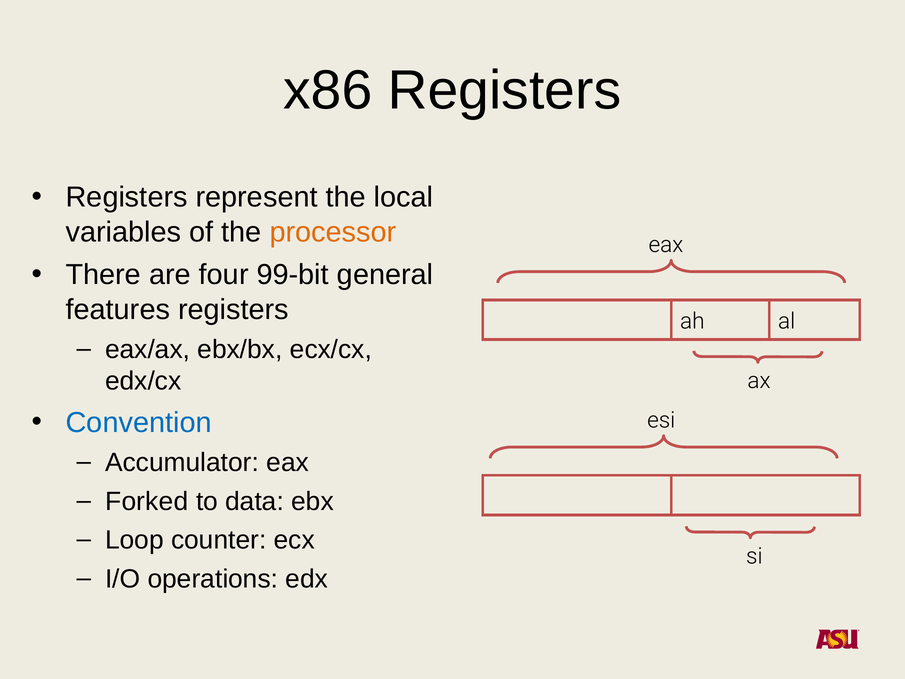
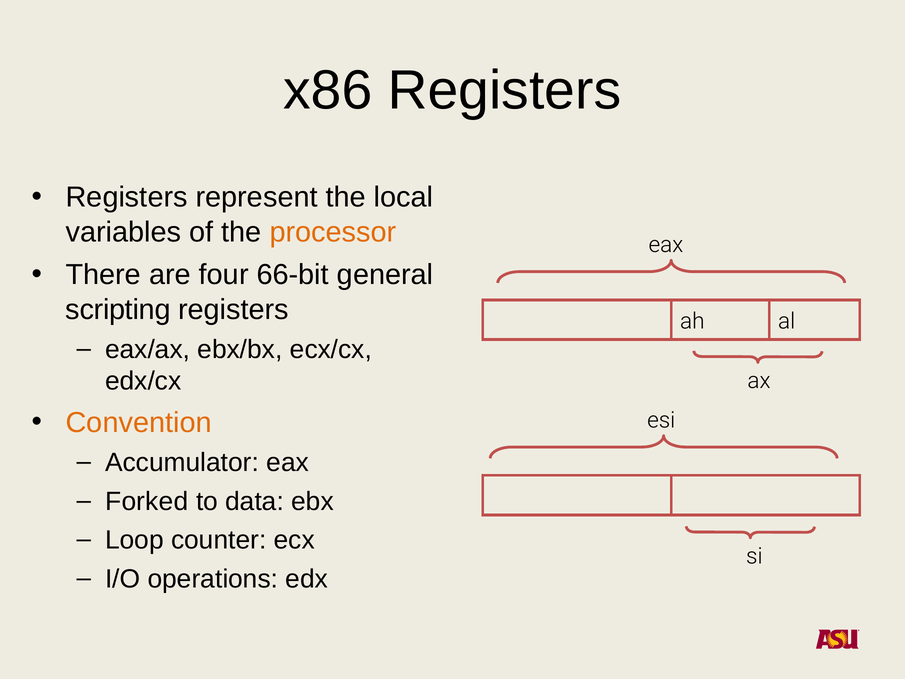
99-bit: 99-bit -> 66-bit (293, 275)
features: features -> scripting (118, 309)
Convention colour: blue -> orange (139, 423)
